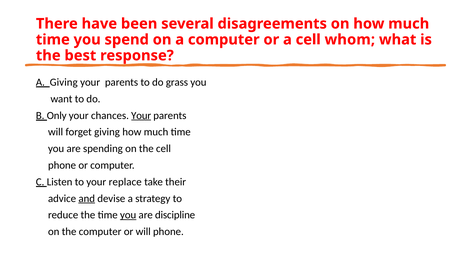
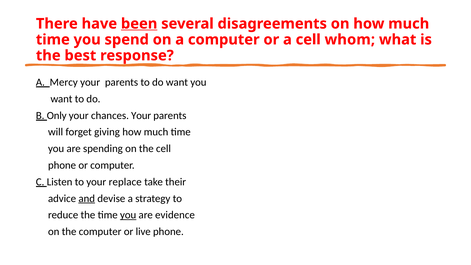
been underline: none -> present (139, 24)
A Giving: Giving -> Mercy (64, 82)
do grass: grass -> want (177, 82)
Your underline: present -> none (141, 115)
discipline: discipline -> evidence (175, 215)
or will: will -> live (143, 232)
